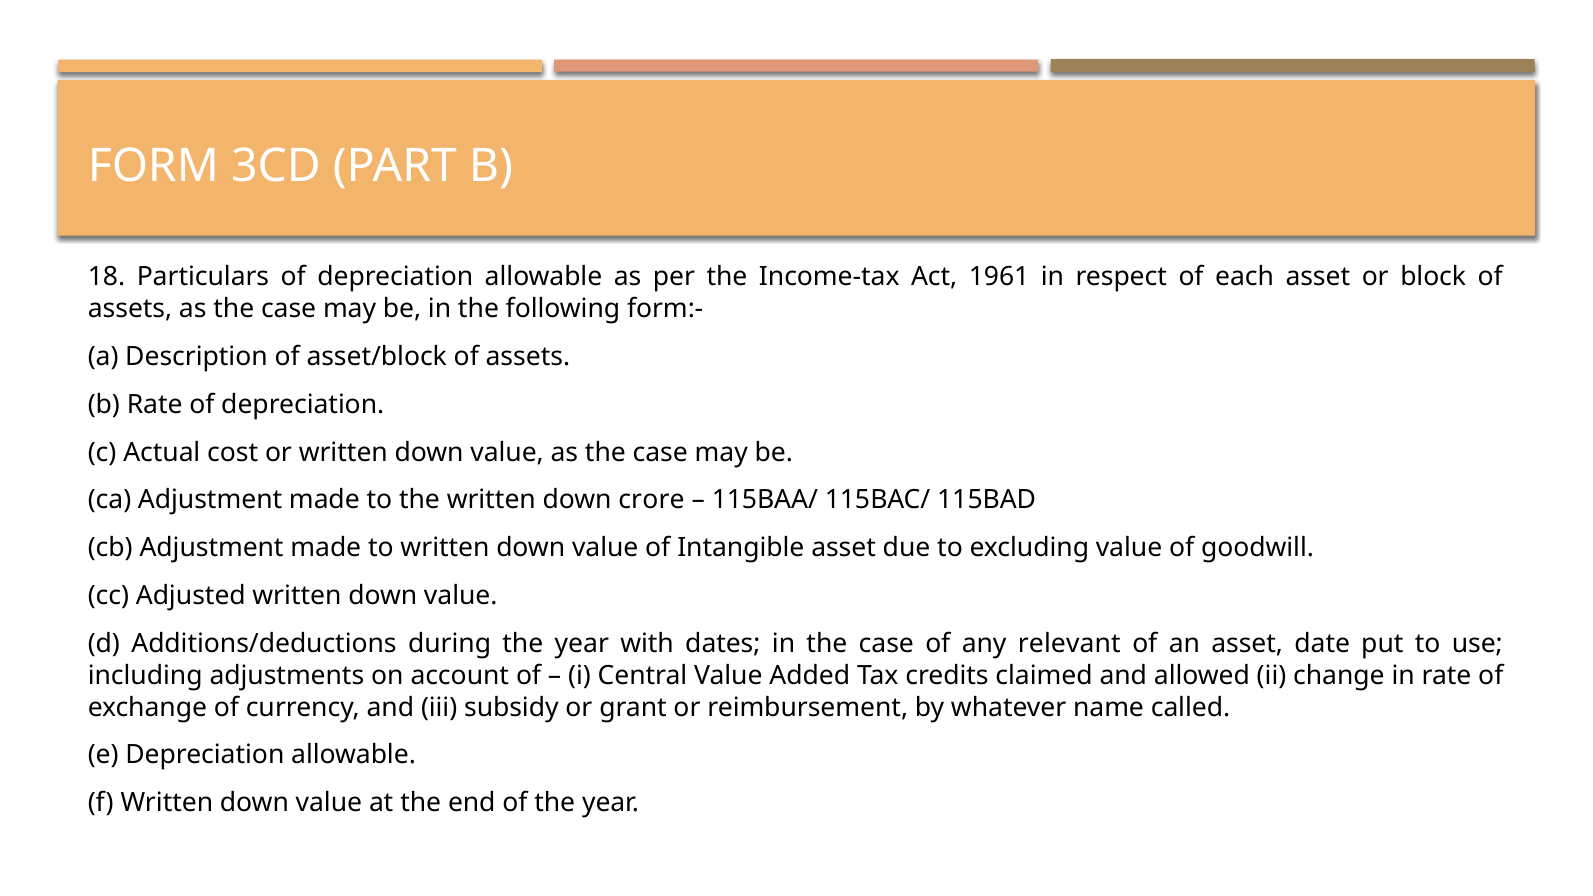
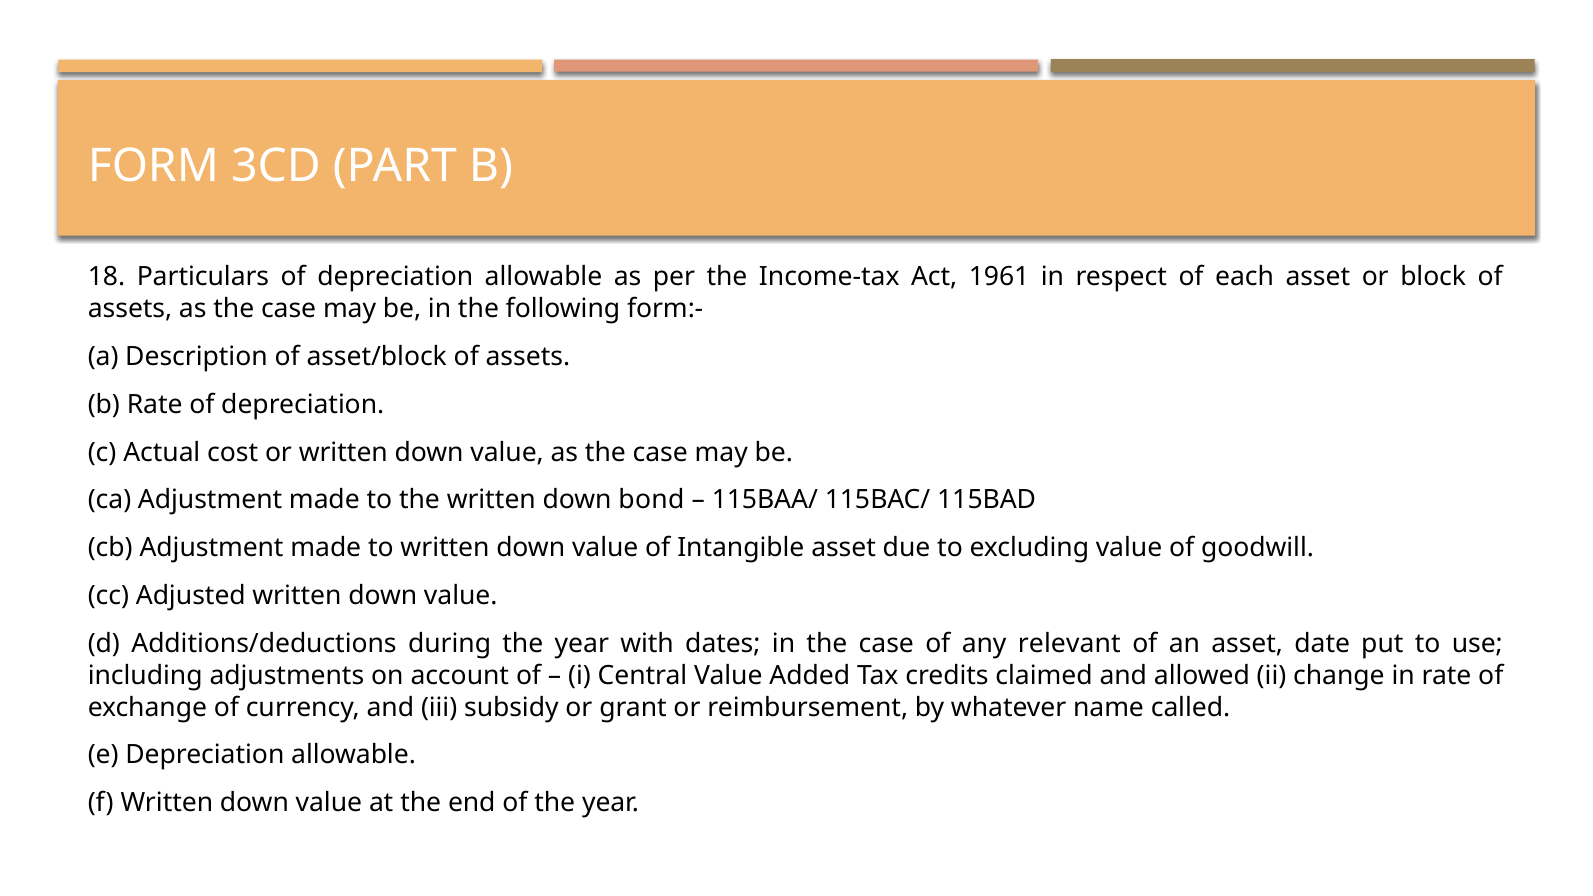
crore: crore -> bond (651, 500)
